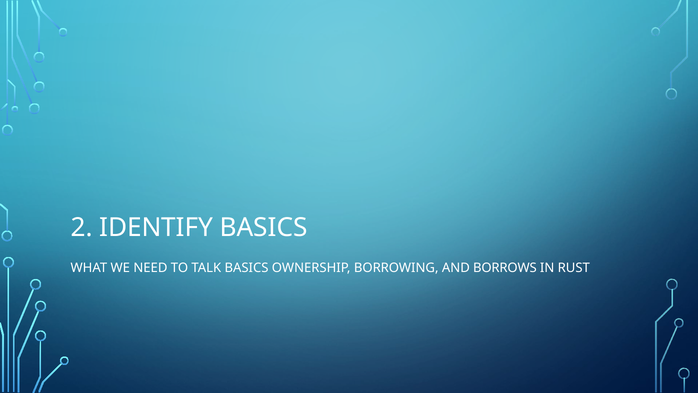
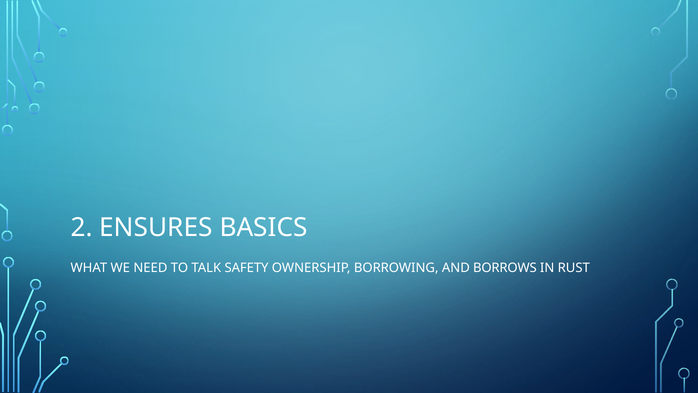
IDENTIFY: IDENTIFY -> ENSURES (156, 228)
TALK BASICS: BASICS -> SAFETY (247, 268)
